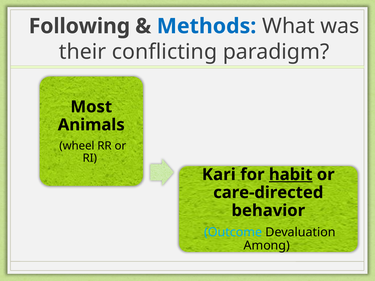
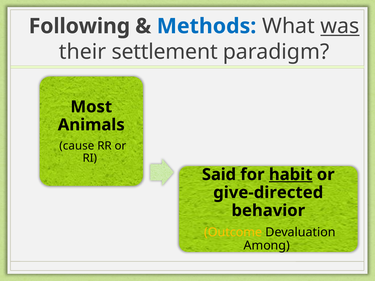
was underline: none -> present (340, 26)
conflicting: conflicting -> settlement (165, 52)
wheel: wheel -> cause (77, 146)
Kari: Kari -> Said (219, 175)
care-directed: care-directed -> give-directed (268, 193)
Outcome colour: light blue -> yellow (233, 232)
